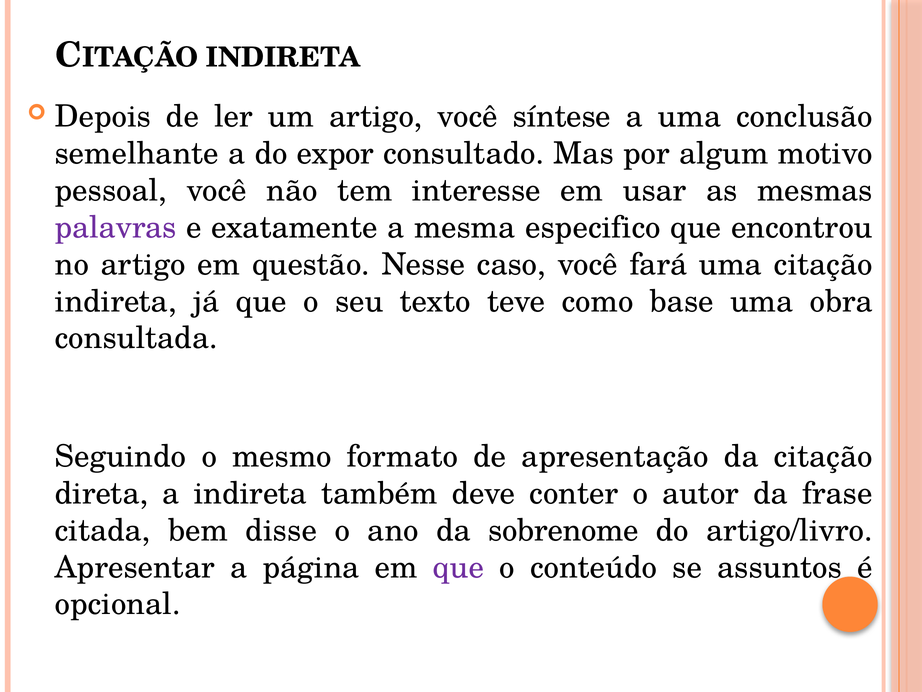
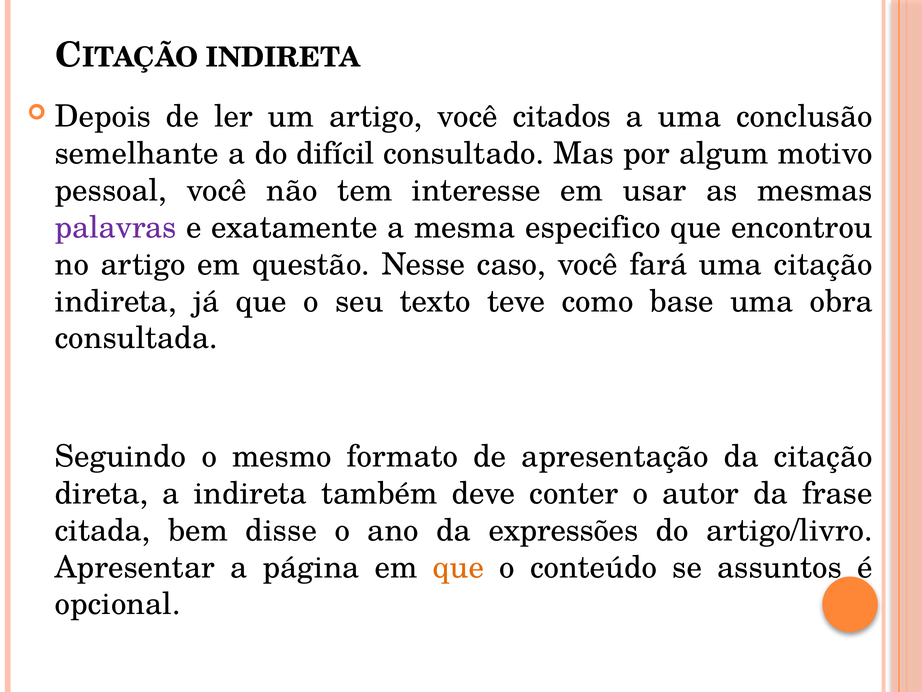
síntese: síntese -> citados (562, 117)
expor: expor -> difícil (335, 154)
sobrenome: sobrenome -> expressões (563, 530)
que colour: purple -> orange (458, 567)
